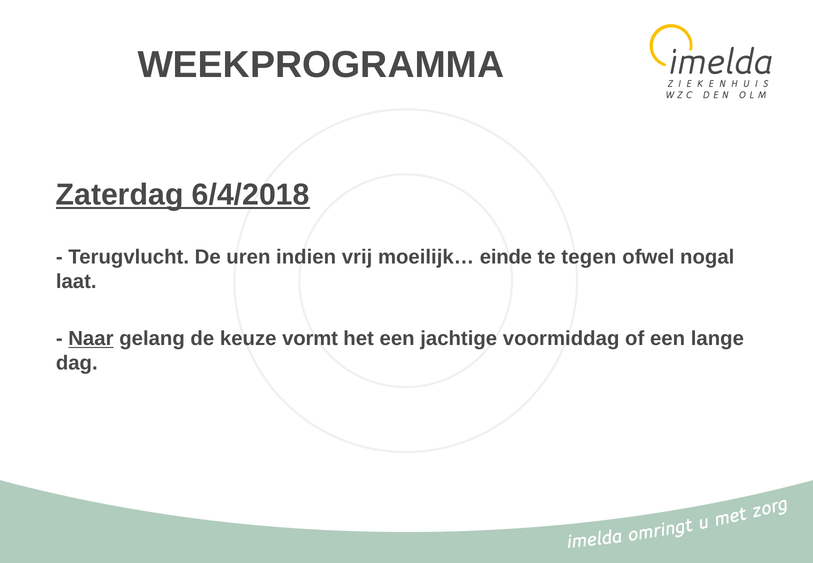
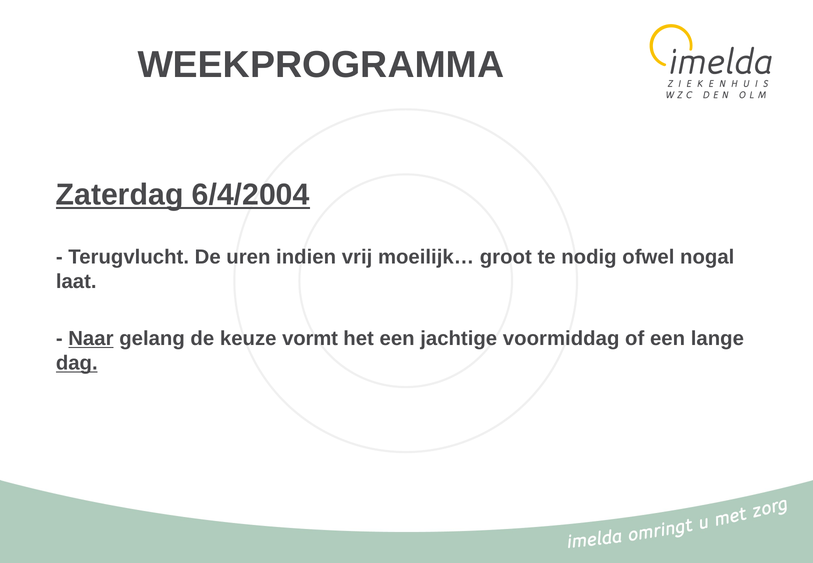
6/4/2018: 6/4/2018 -> 6/4/2004 (251, 195)
einde: einde -> groot (506, 257)
tegen: tegen -> nodig (589, 257)
dag underline: none -> present (77, 363)
